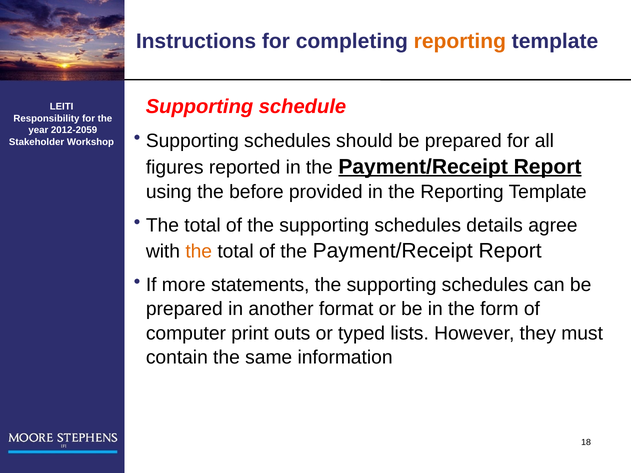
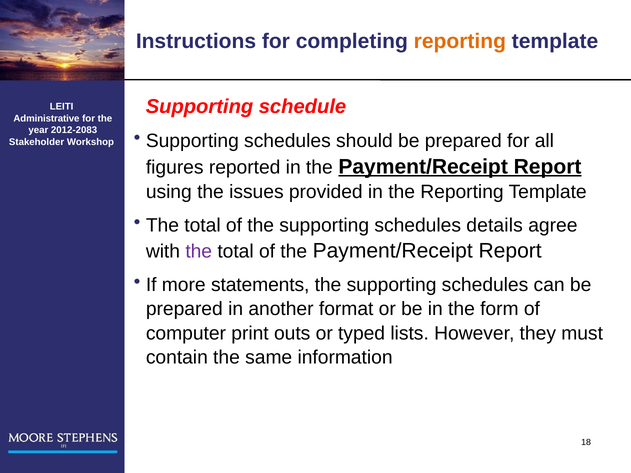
Responsibility: Responsibility -> Administrative (46, 119)
2012-2059: 2012-2059 -> 2012-2083 (74, 130)
before: before -> issues (256, 192)
the colour: orange -> purple (199, 252)
